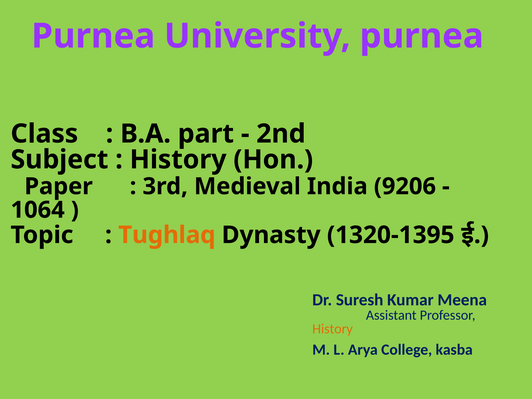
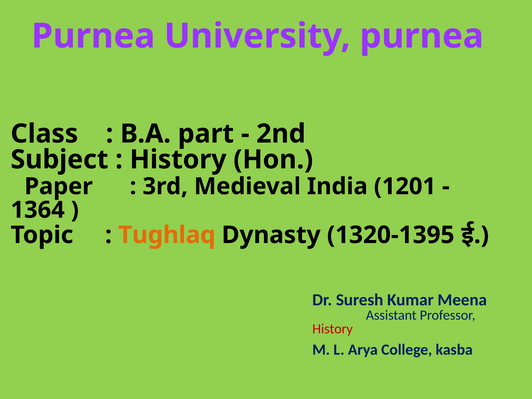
9206: 9206 -> 1201 (405, 186)
1064: 1064 -> 1364 (38, 210)
History colour: orange -> red (333, 329)
